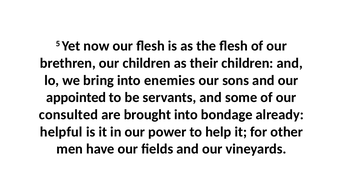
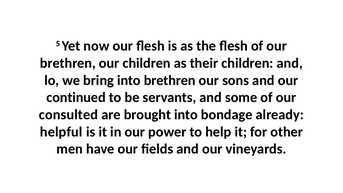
into enemies: enemies -> brethren (170, 80)
appointed: appointed -> continued (76, 97)
